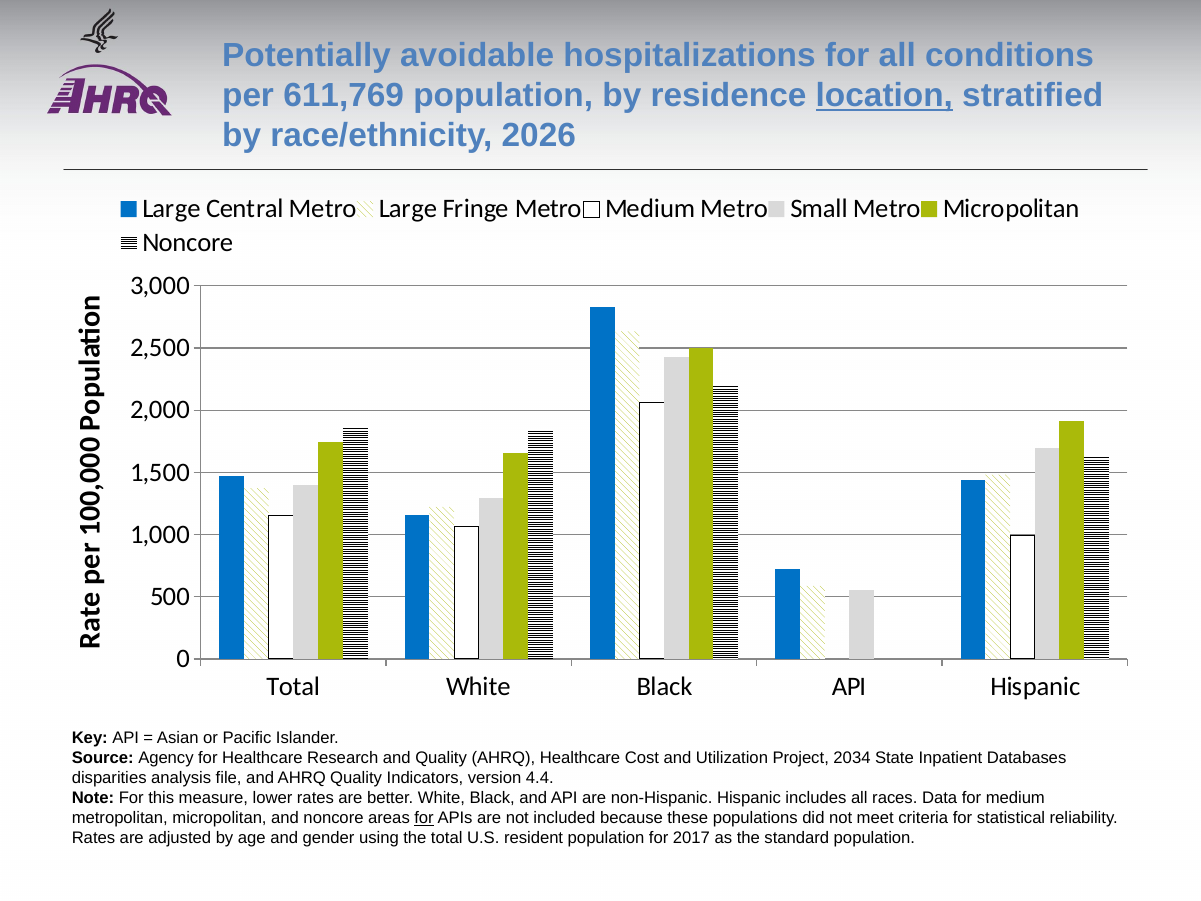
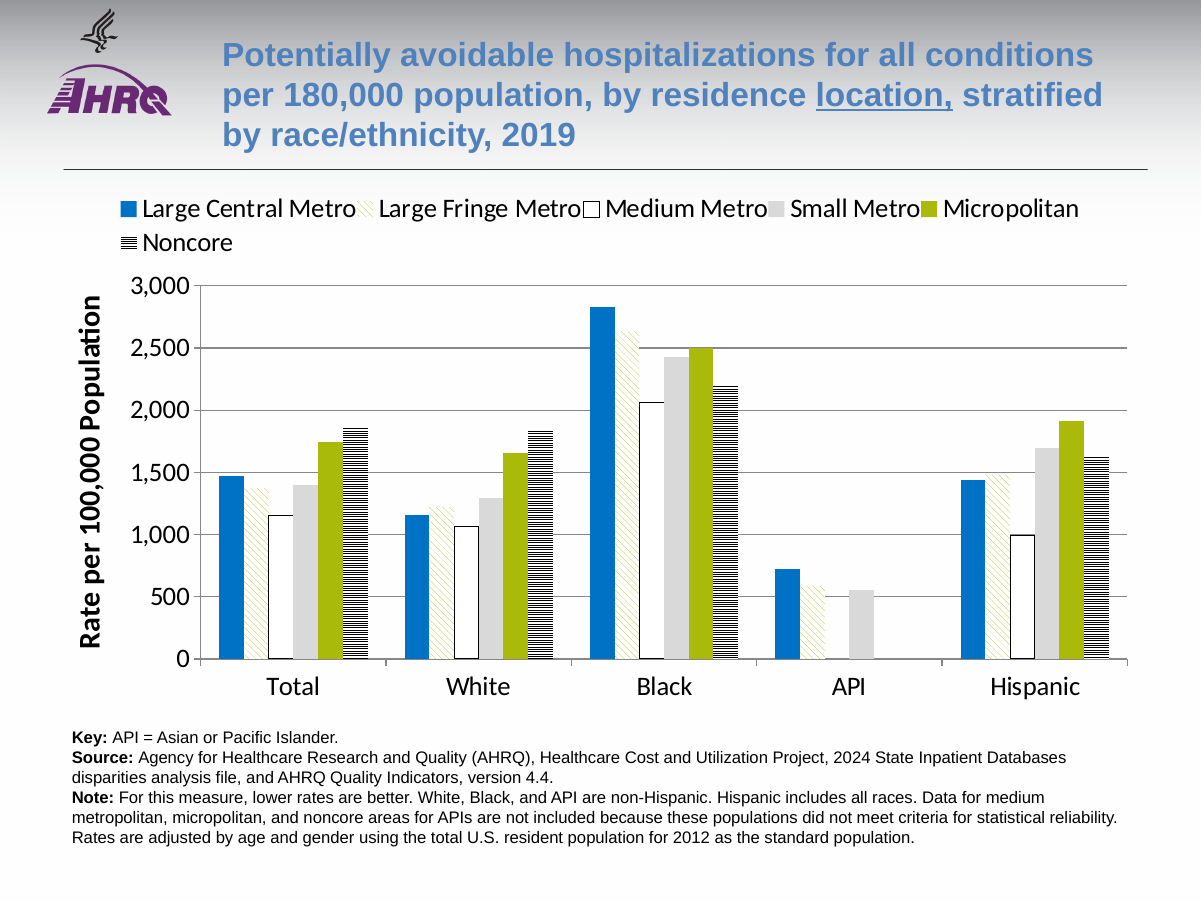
611,769: 611,769 -> 180,000 (344, 95)
2026: 2026 -> 2019 (539, 135)
2034: 2034 -> 2024 (852, 758)
for underline: present -> none (424, 818)
2017: 2017 -> 2012 (691, 838)
